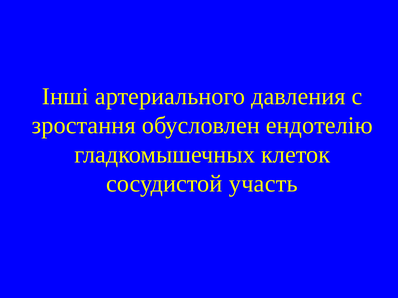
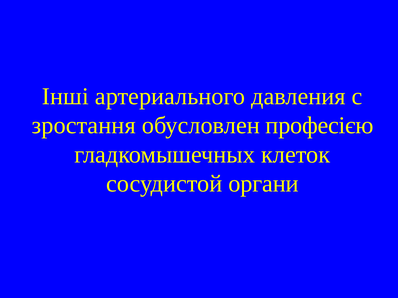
ендотелію: ендотелію -> професією (319, 126)
участь: участь -> органи (264, 184)
